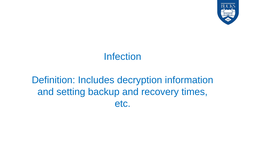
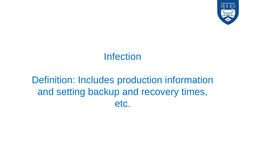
decryption: decryption -> production (140, 80)
